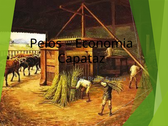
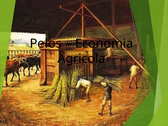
Capataz: Capataz -> Agricola (81, 59)
